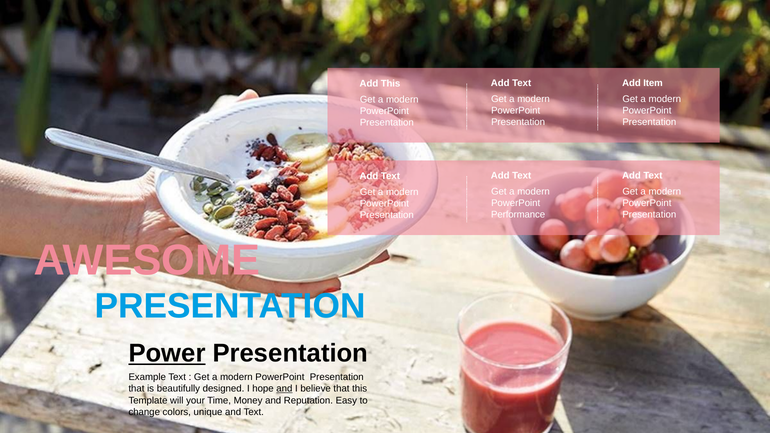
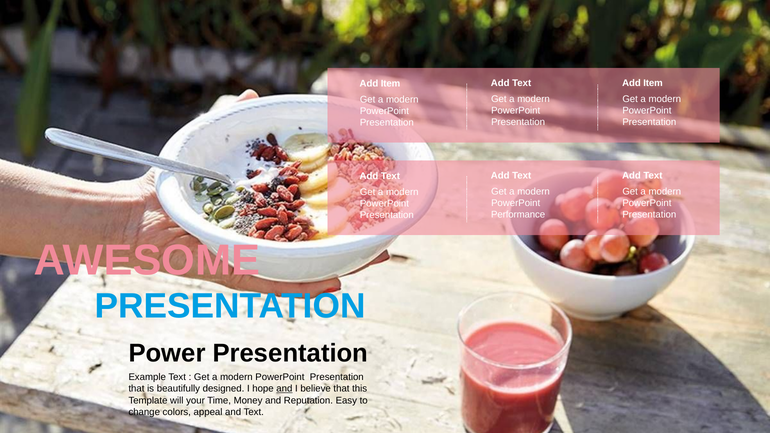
This: This -> Item (391, 84)
Power underline: present -> none (167, 353)
unique: unique -> appeal (208, 412)
